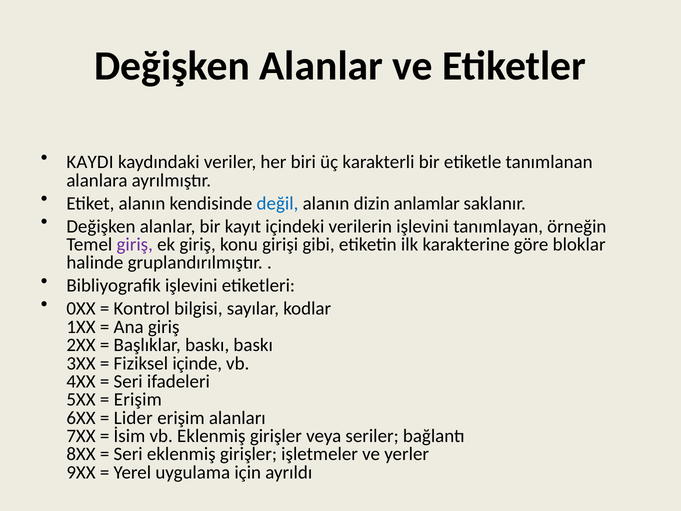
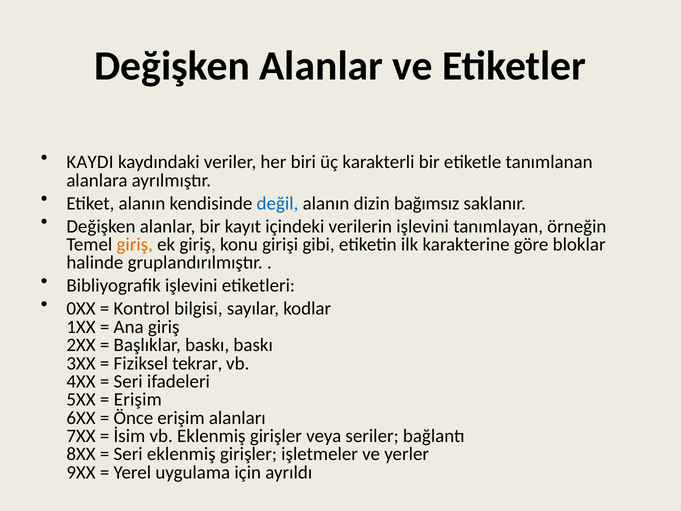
anlamlar: anlamlar -> bağımsız (427, 203)
giriş colour: purple -> orange (135, 244)
içinde: içinde -> tekrar (197, 363)
Lider: Lider -> Önce (133, 418)
